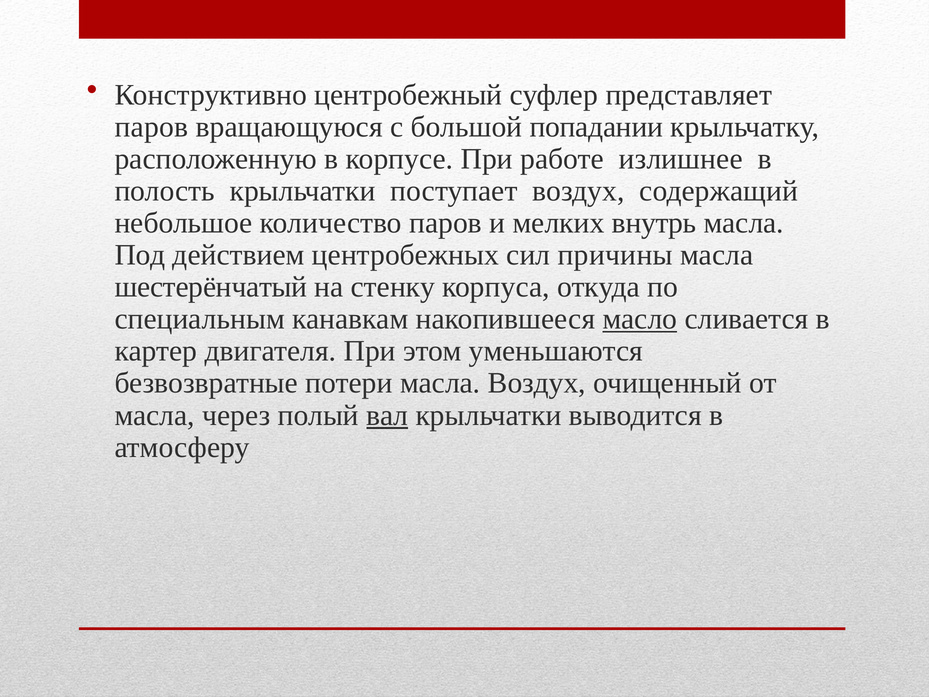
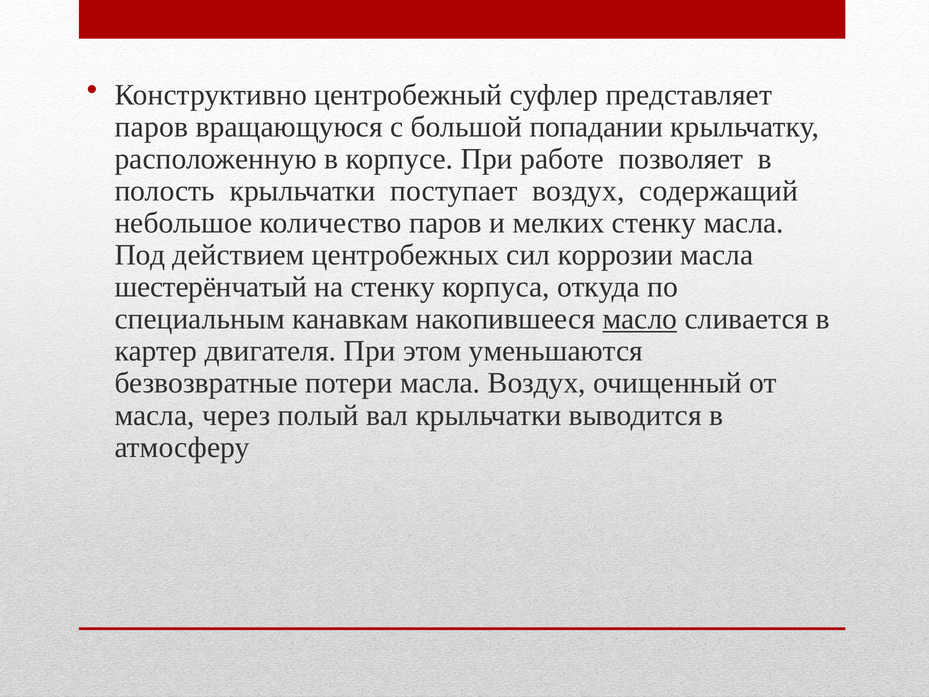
излишнее: излишнее -> позволяет (681, 159)
мелких внутрь: внутрь -> стенку (654, 223)
причины: причины -> коррозии (615, 255)
вал underline: present -> none (387, 415)
